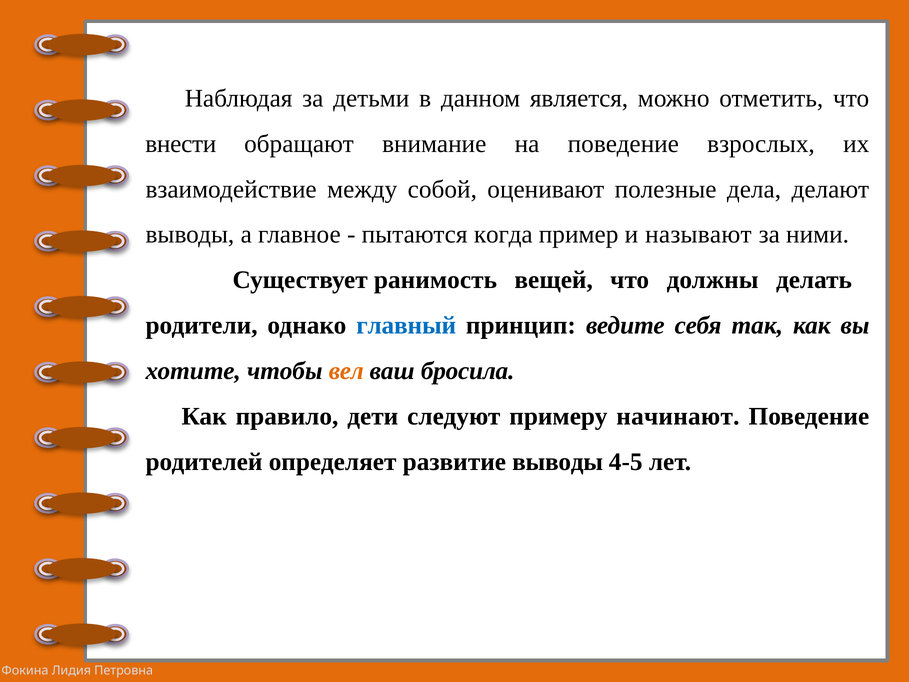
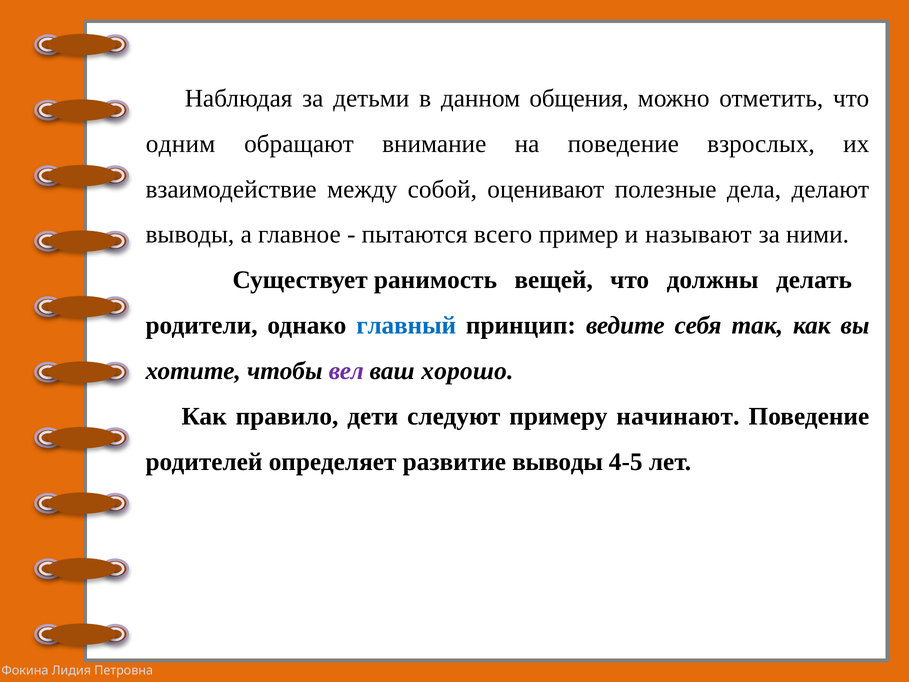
является: является -> общения (579, 98)
внести: внести -> одним (181, 144)
когда: когда -> всего (503, 235)
вел colour: orange -> purple (346, 371)
бросила: бросила -> хорошо (467, 371)
